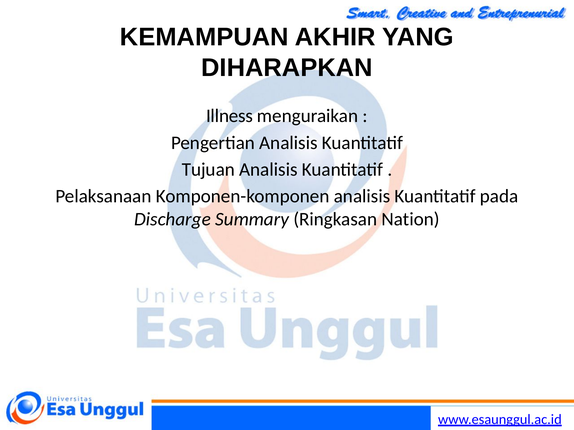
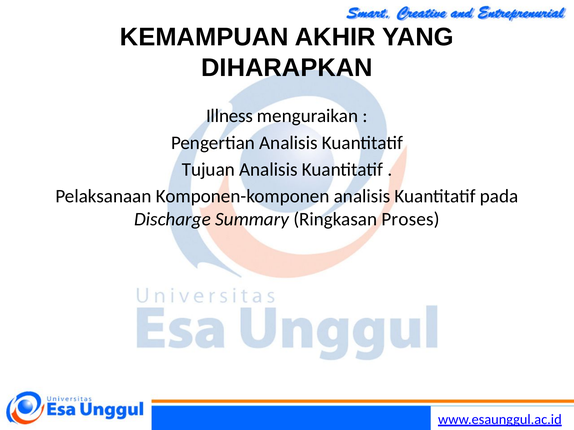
Nation: Nation -> Proses (411, 219)
